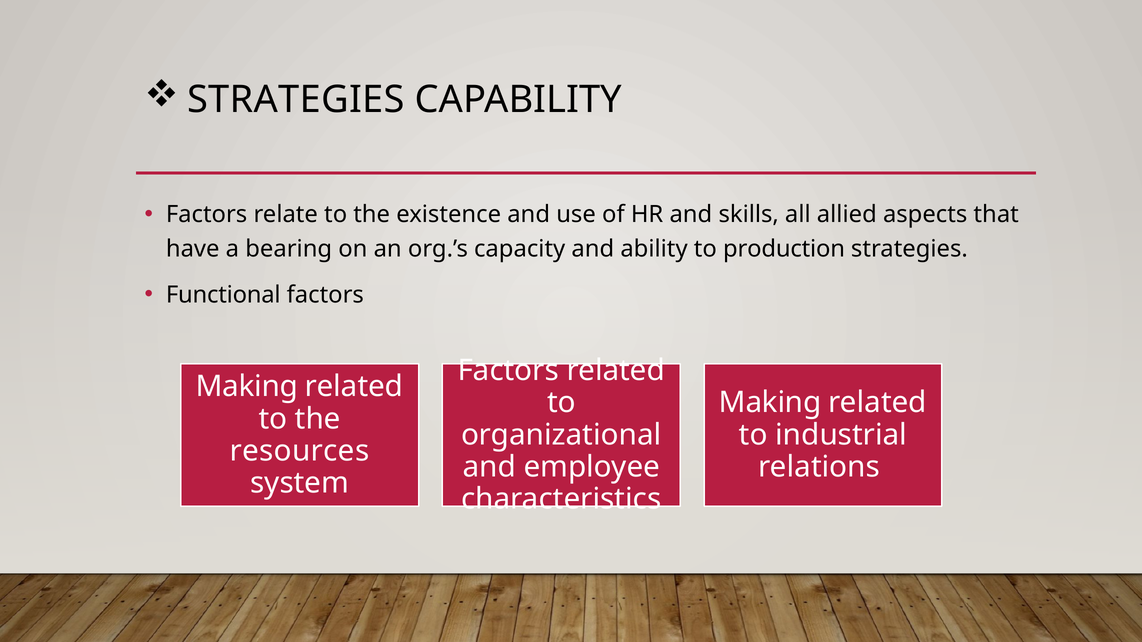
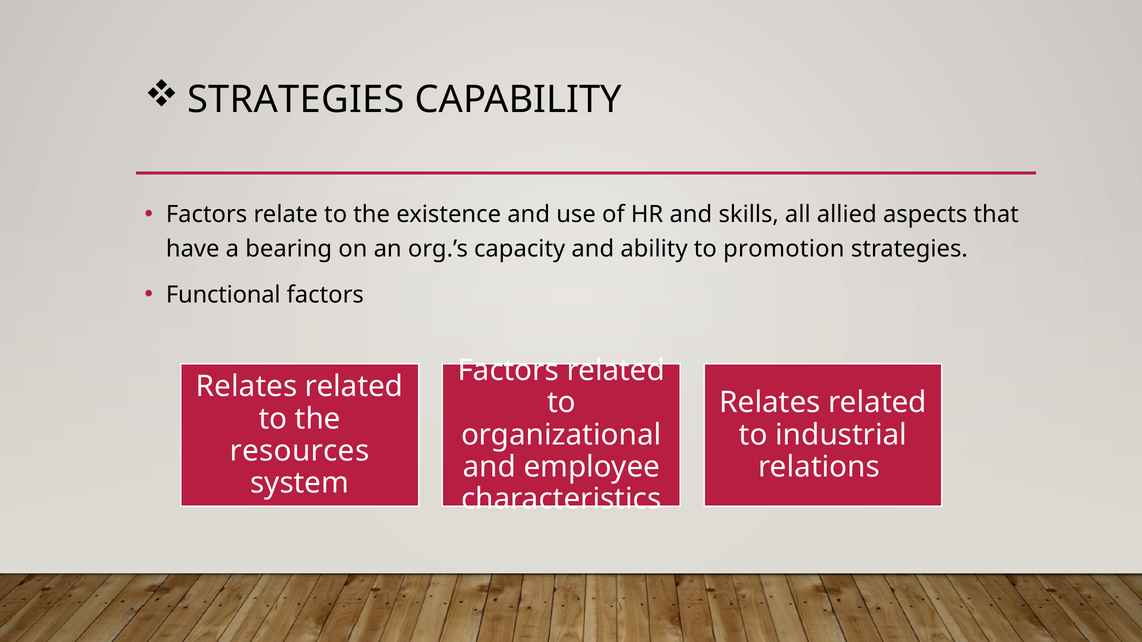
production: production -> promotion (784, 249)
Making: Making -> Relates (247, 387)
Making: Making -> Relates (770, 403)
